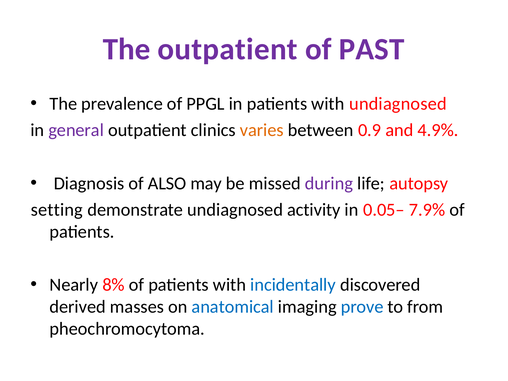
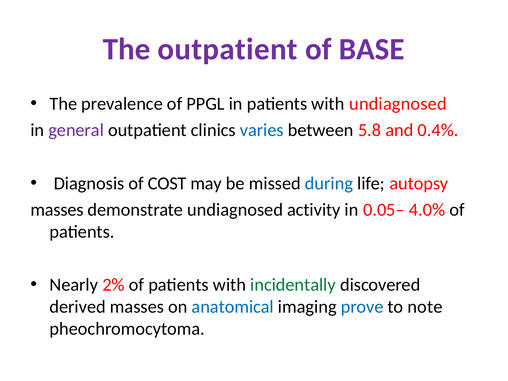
PAST: PAST -> BASE (372, 49)
varies colour: orange -> blue (262, 130)
0.9: 0.9 -> 5.8 (370, 130)
4.9%: 4.9% -> 0.4% (438, 130)
ALSO: ALSO -> COST (167, 183)
during colour: purple -> blue (329, 183)
setting: setting -> masses (57, 210)
7.9%: 7.9% -> 4.0% (427, 210)
8%: 8% -> 2% (114, 285)
incidentally colour: blue -> green (293, 285)
from: from -> note (425, 307)
